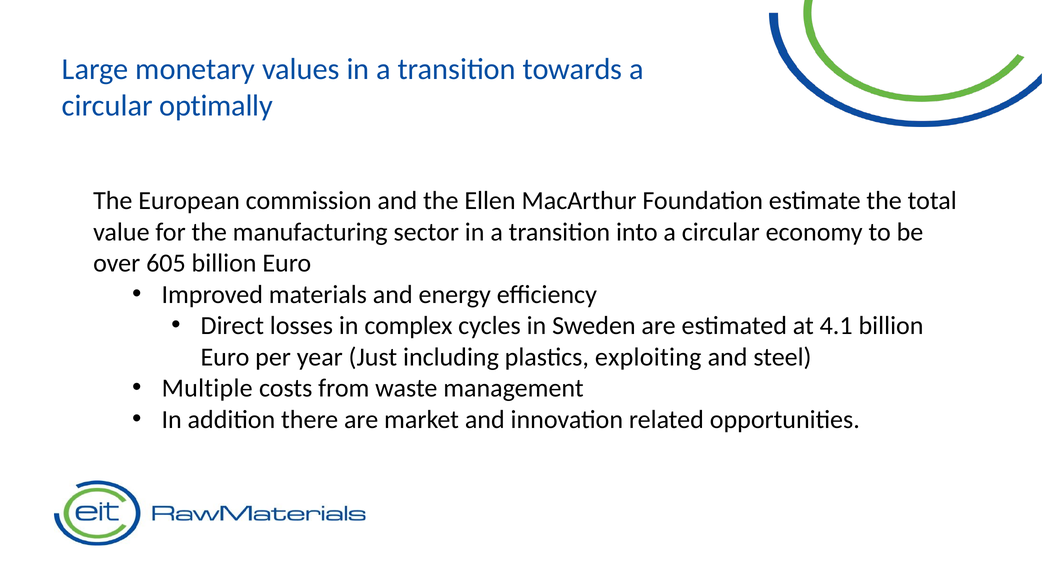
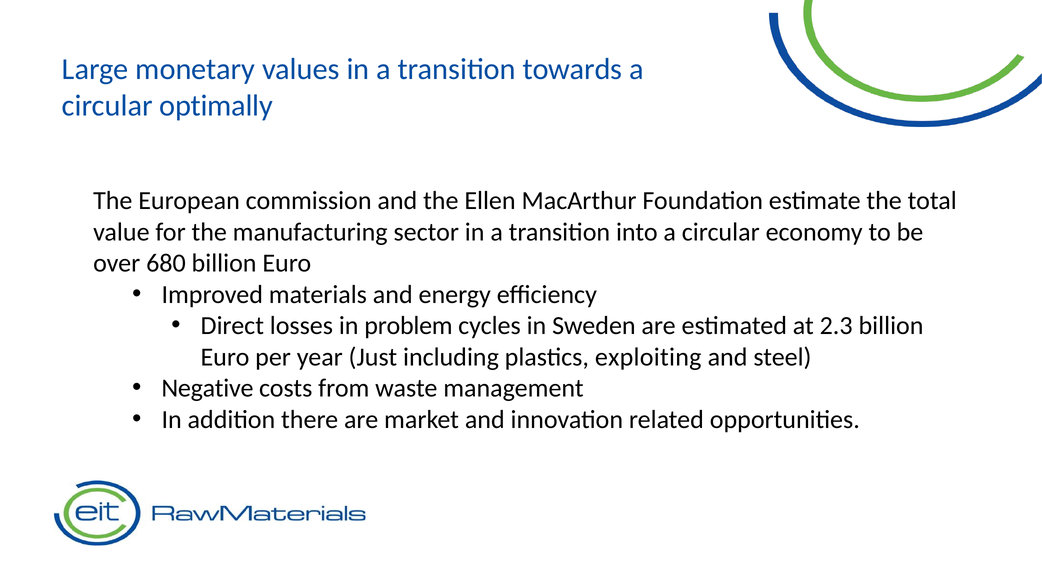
605: 605 -> 680 (166, 263)
complex: complex -> problem (408, 326)
4.1: 4.1 -> 2.3 (836, 326)
Multiple: Multiple -> Negative (207, 388)
